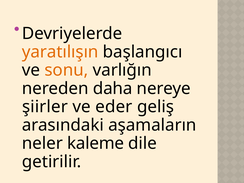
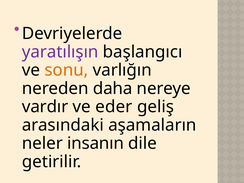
yaratılışın colour: orange -> purple (60, 52)
şiirler: şiirler -> vardır (45, 107)
kaleme: kaleme -> insanın (96, 143)
